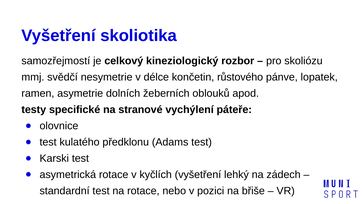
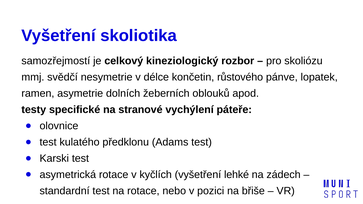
lehký: lehký -> lehké (237, 175)
